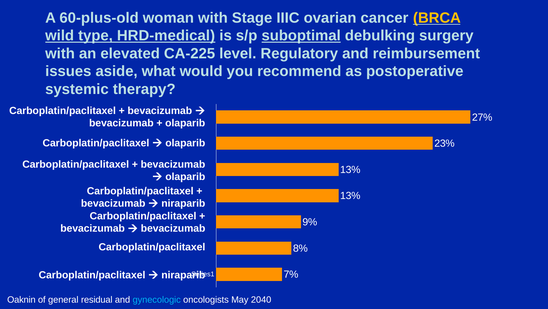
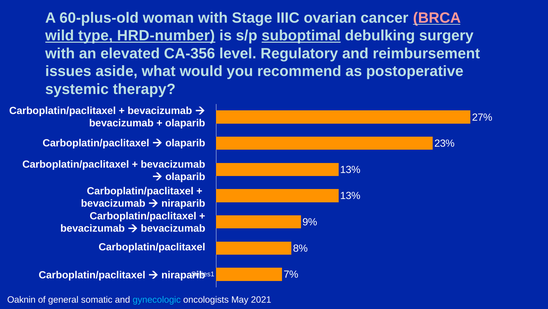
BRCA colour: yellow -> pink (437, 18)
HRD-medical: HRD-medical -> HRD-number (166, 36)
CA-225: CA-225 -> CA-356 (190, 53)
residual: residual -> somatic (97, 299)
2040: 2040 -> 2021 (261, 299)
